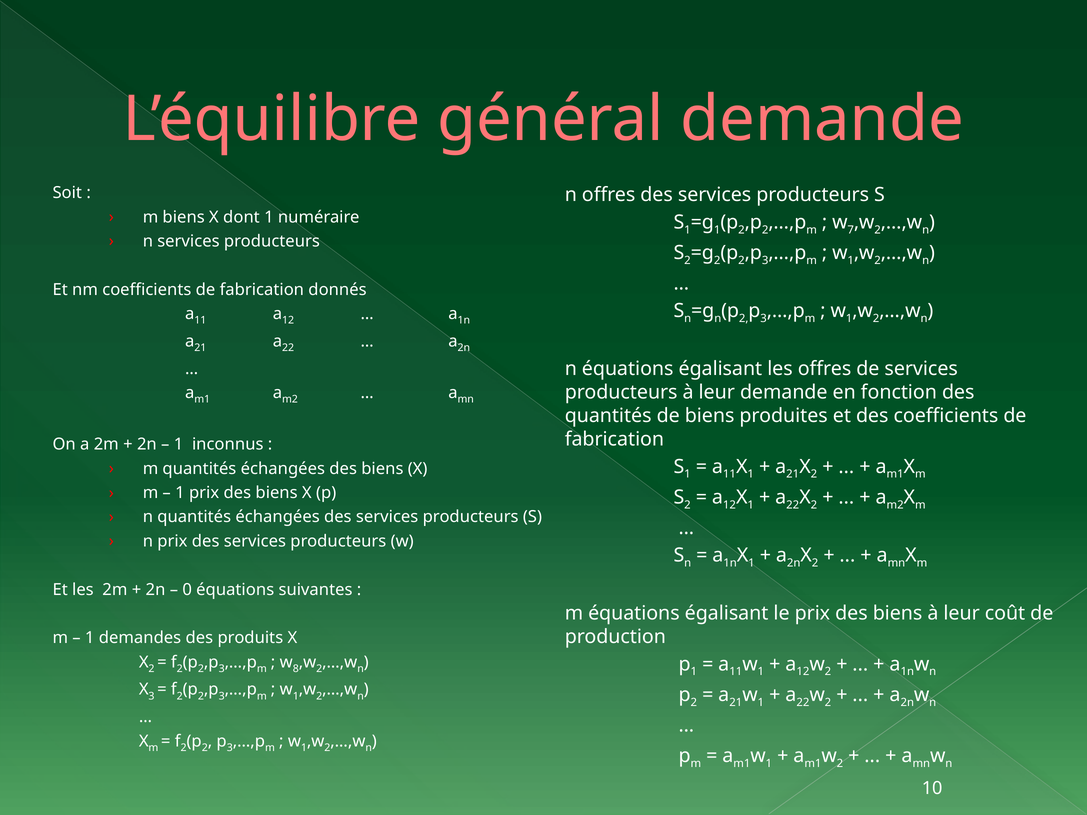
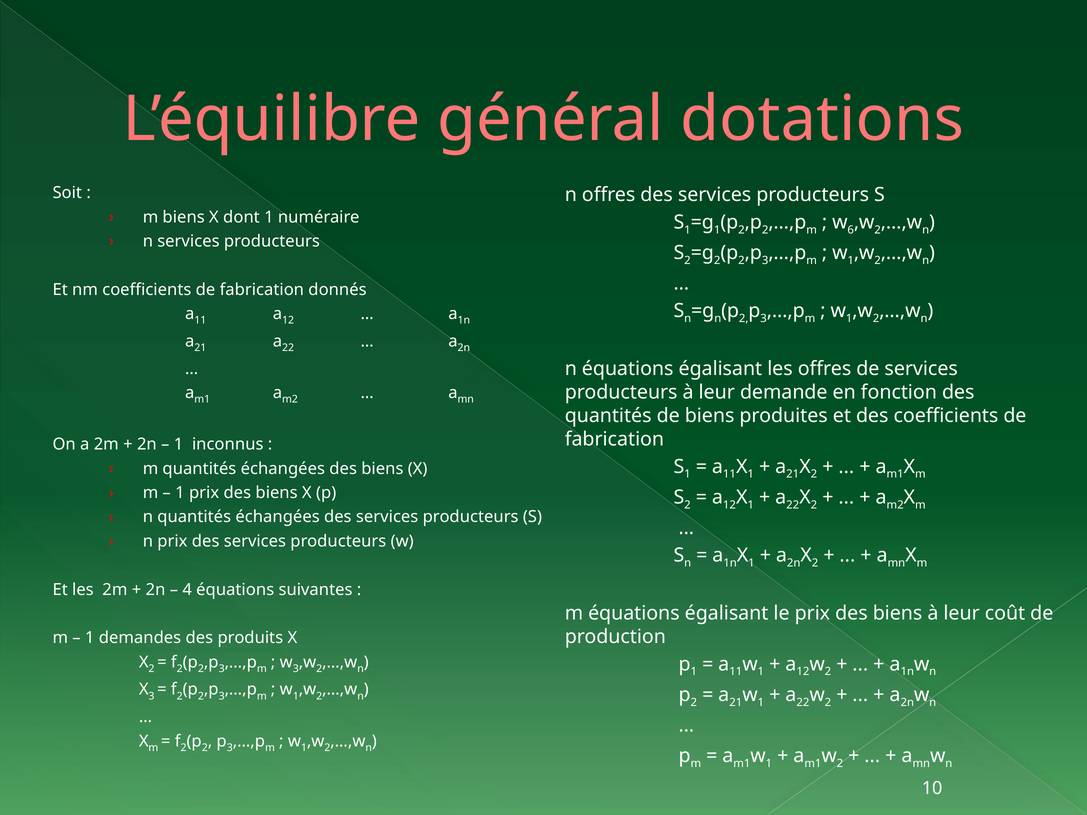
général demande: demande -> dotations (822, 119)
7: 7 -> 6 (851, 230)
0: 0 -> 4 (187, 590)
w 8: 8 -> 3 (296, 669)
